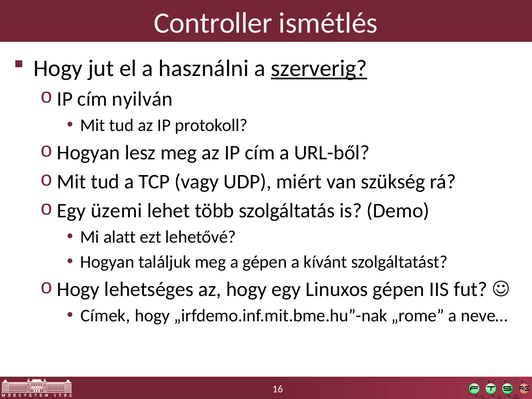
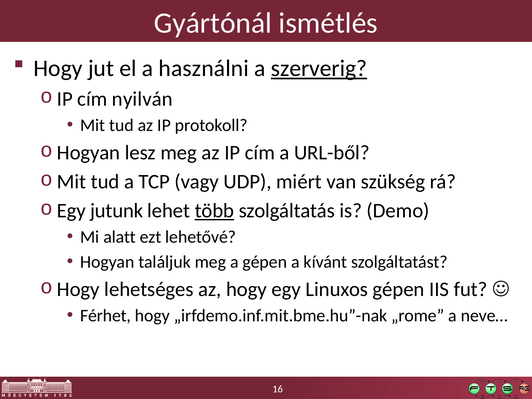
Controller: Controller -> Gyártónál (213, 23)
üzemi: üzemi -> jutunk (117, 211)
több underline: none -> present (214, 211)
Címek: Címek -> Férhet (106, 316)
